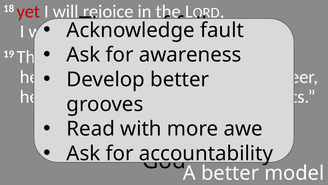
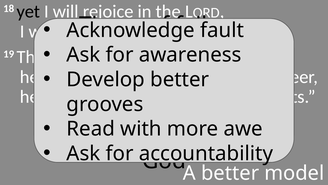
yet colour: red -> black (28, 11)
